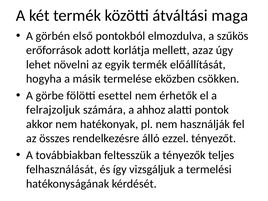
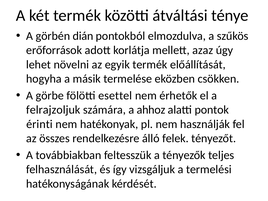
maga: maga -> ténye (230, 16)
első: első -> dián (83, 36)
akkor: akkor -> érinti (39, 124)
ezzel: ezzel -> felek (175, 138)
